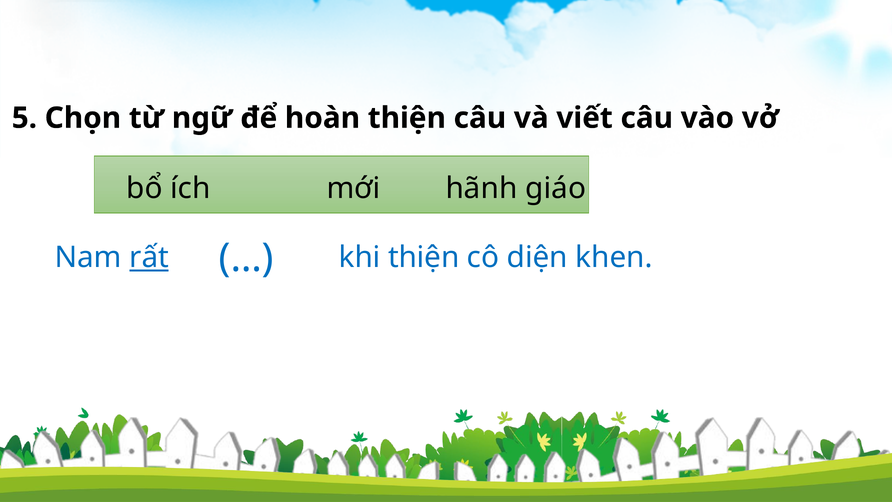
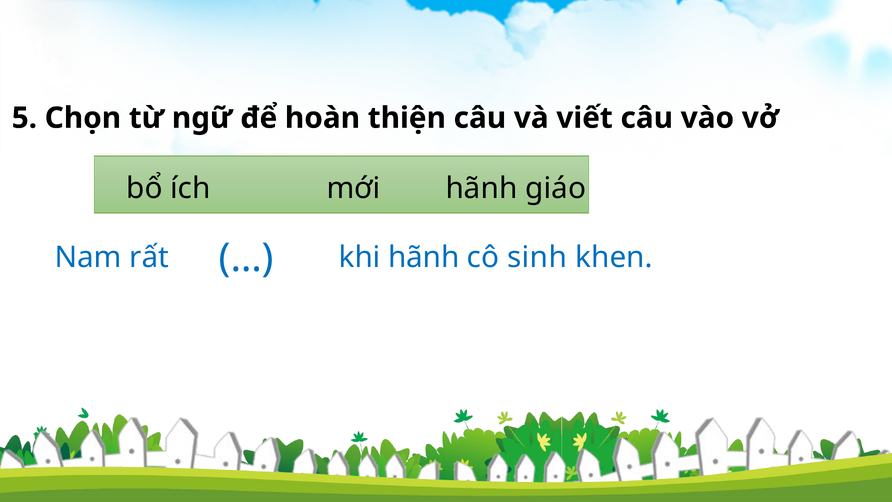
rất underline: present -> none (149, 258)
khi thiện: thiện -> hãnh (424, 258)
diện: diện -> sinh (537, 258)
